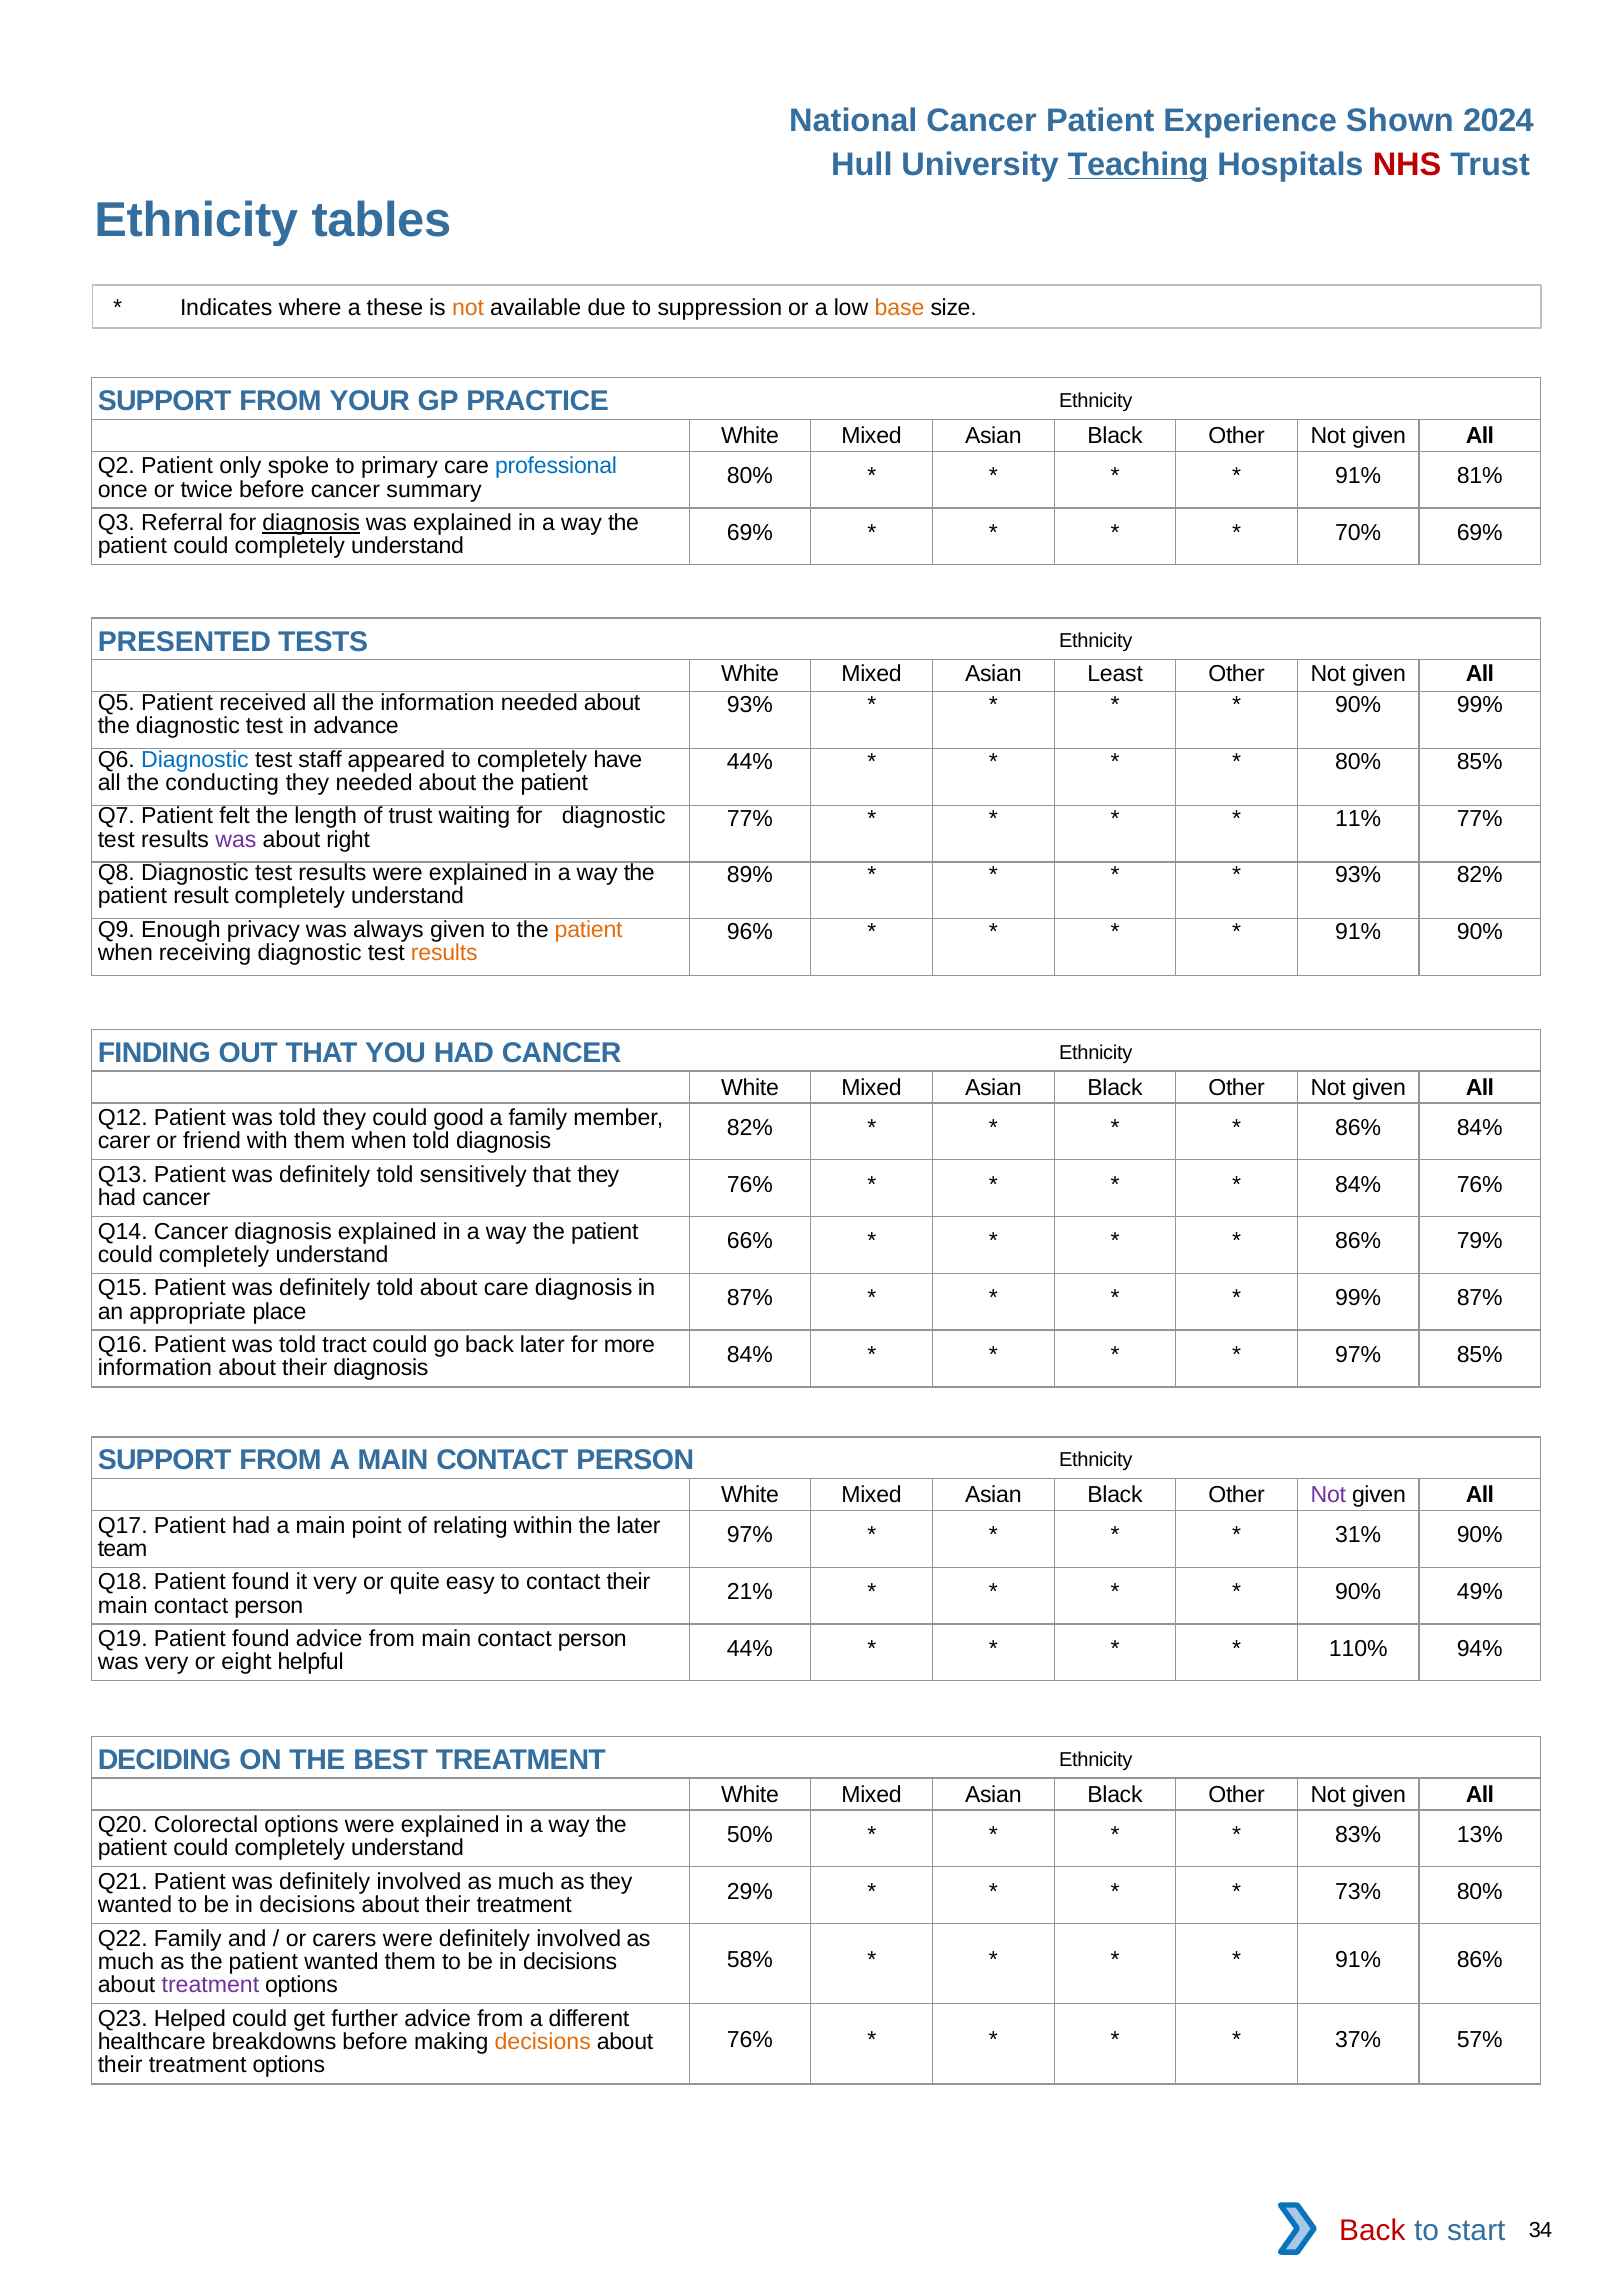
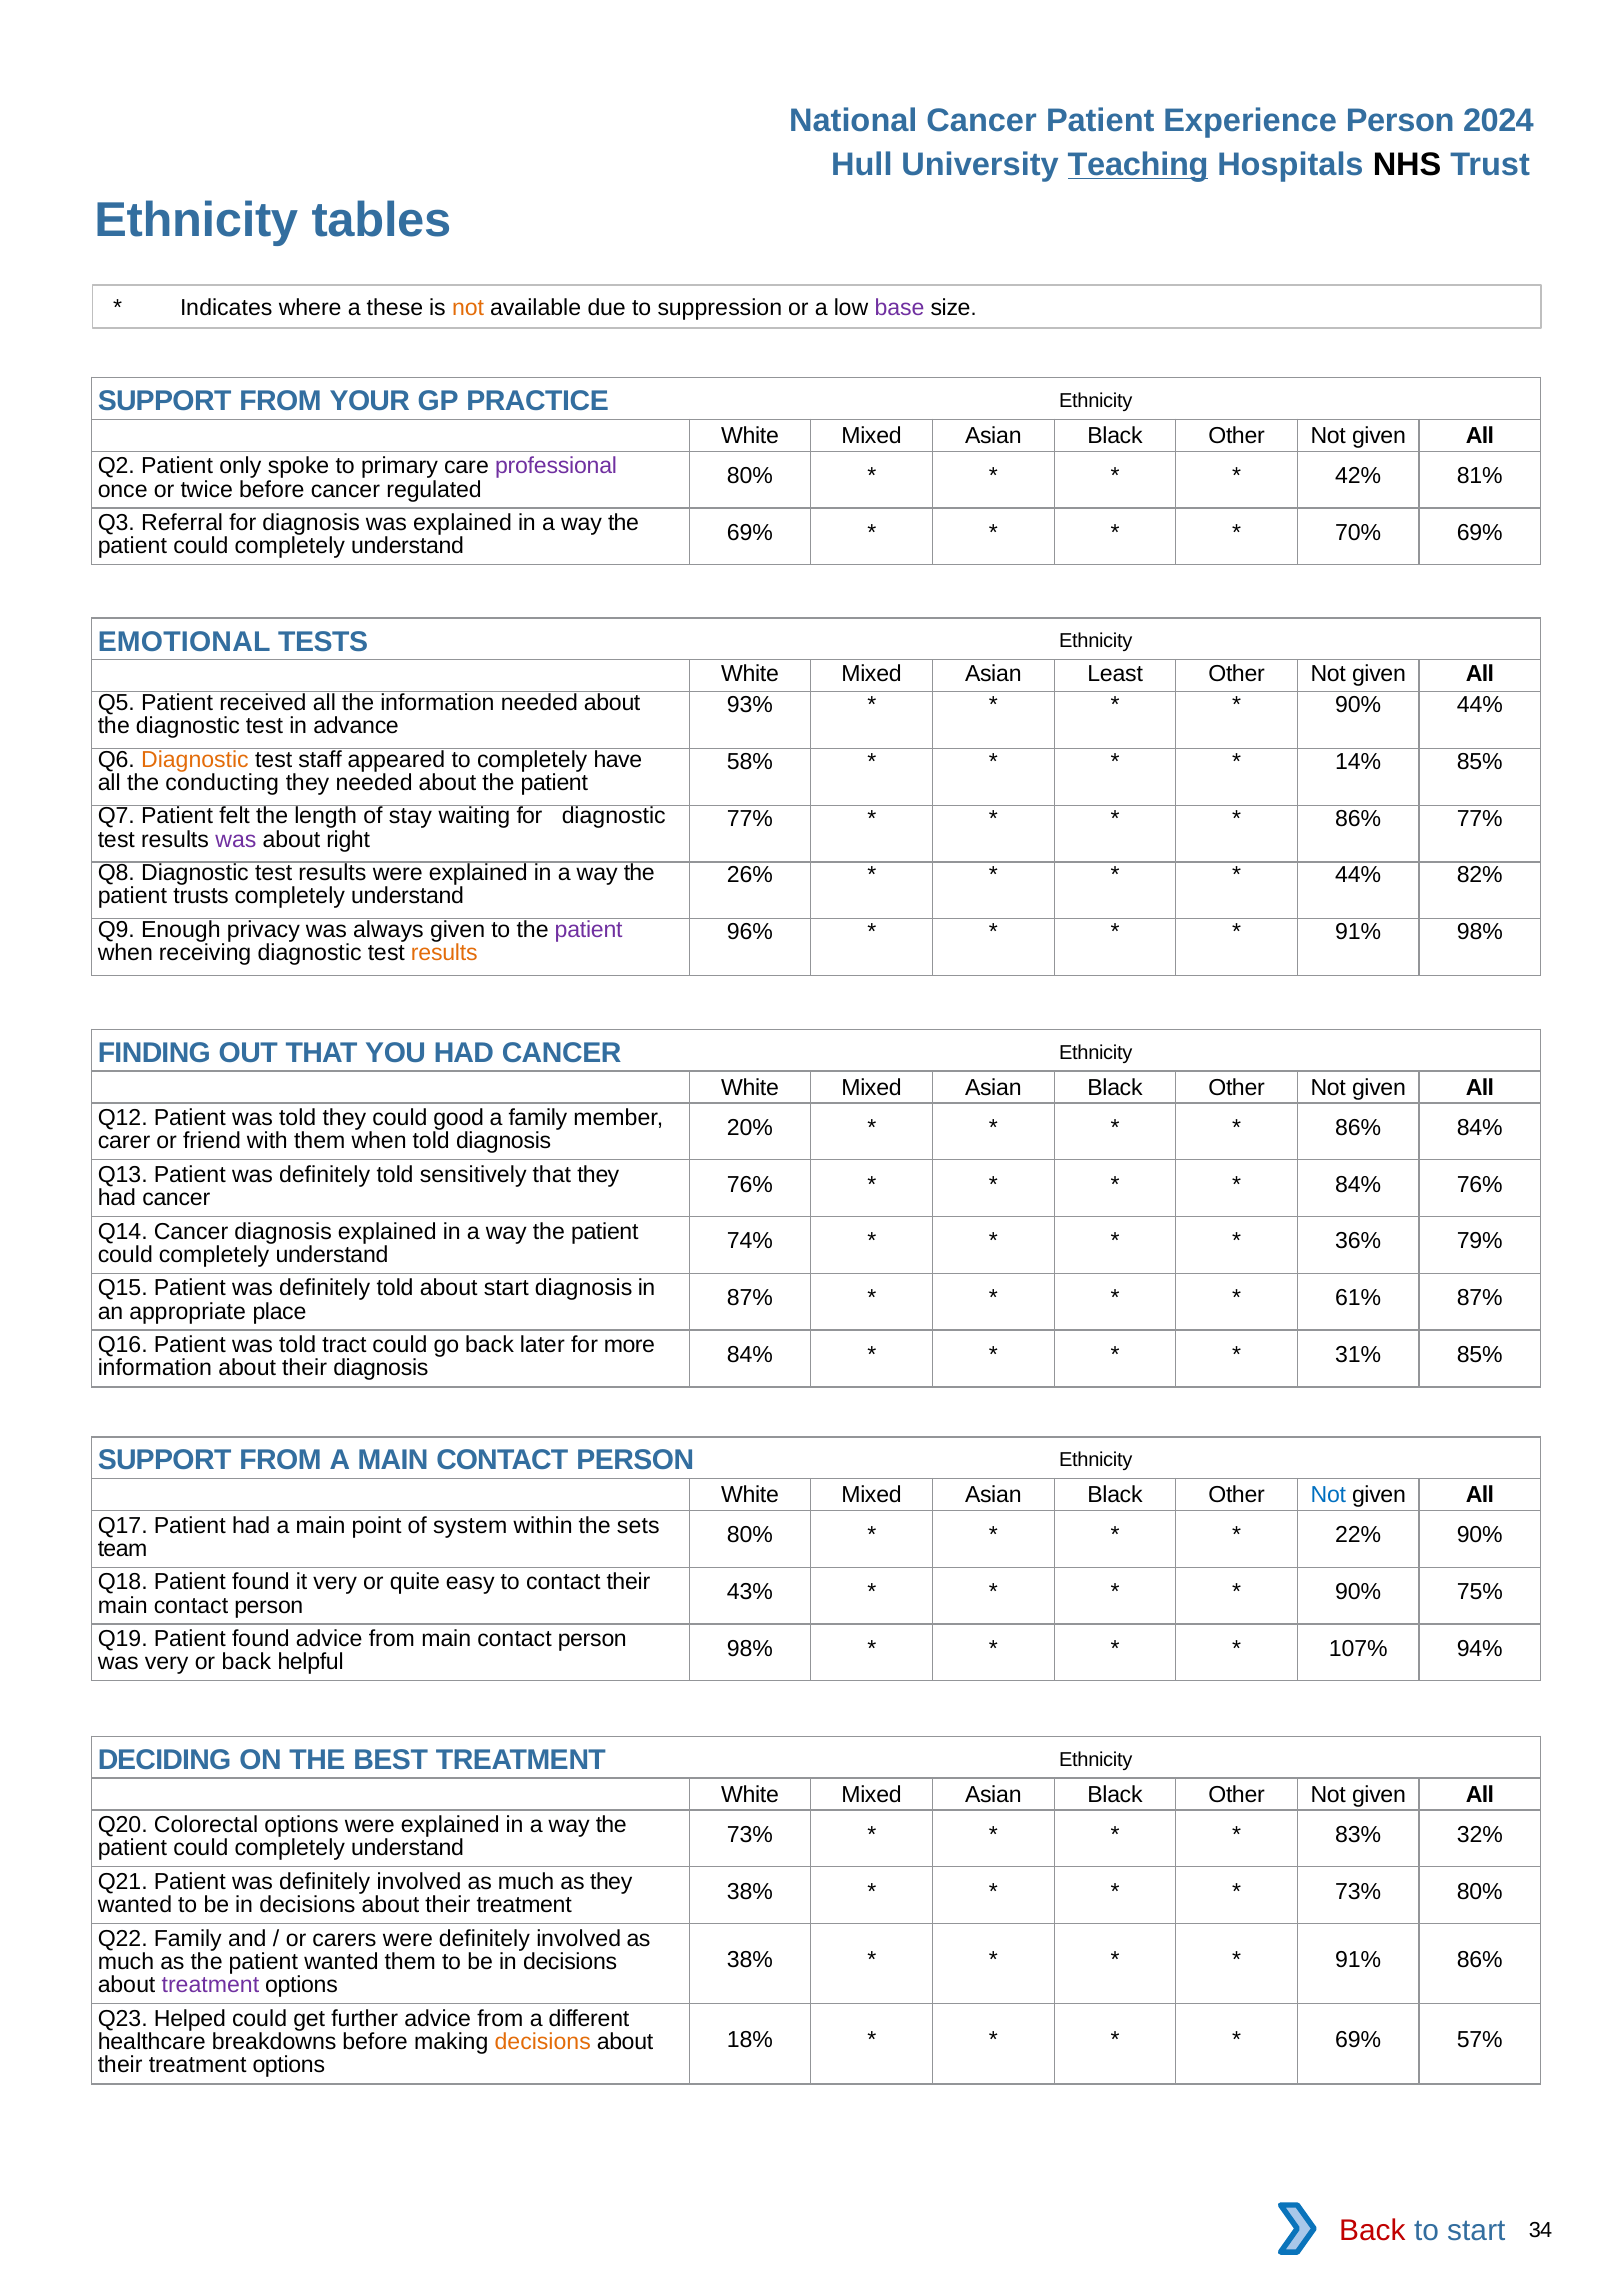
Experience Shown: Shown -> Person (1400, 120)
NHS colour: red -> black (1407, 164)
base colour: orange -> purple (900, 308)
professional colour: blue -> purple (556, 466)
91%: 91% -> 42% (1358, 476)
summary: summary -> regulated (434, 489)
diagnosis underline: present -> none (311, 523)
PRESENTED: PRESENTED -> EMOTIONAL (184, 642)
90% 99%: 99% -> 44% (1480, 705)
Diagnostic colour: blue -> orange (195, 759)
44%: 44% -> 58% (750, 762)
80%: 80% -> 14% (1358, 762)
of trust: trust -> stay (410, 816)
11%: 11% -> 86% (1358, 819)
89%: 89% -> 26% (750, 875)
93%: 93% -> 44% (1358, 875)
result: result -> trusts (201, 896)
patient colour: orange -> purple (589, 930)
91% 90%: 90% -> 98% (1480, 932)
82%: 82% -> 20% (750, 1128)
66%: 66% -> 74% (750, 1241)
86%: 86% -> 36% (1358, 1241)
about care: care -> start (506, 1288)
99%: 99% -> 61% (1358, 1298)
97%: 97% -> 31% (1358, 1355)
Not colour: purple -> blue (1328, 1495)
relating: relating -> system (470, 1525)
the later: later -> sets (638, 1525)
97%: 97% -> 80% (750, 1535)
31%: 31% -> 22% (1358, 1535)
21%: 21% -> 43% (750, 1592)
49%: 49% -> 75% (1480, 1592)
44%: 44% -> 98% (750, 1649)
110%: 110% -> 107% (1358, 1649)
or eight: eight -> back (246, 1662)
50%: 50% -> 73% (750, 1835)
13%: 13% -> 32% (1480, 1835)
29%: 29% -> 38% (750, 1891)
58%: 58% -> 38% (750, 1960)
76%: 76% -> 18% (750, 2040)
37%: 37% -> 69% (1358, 2040)
